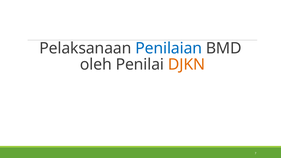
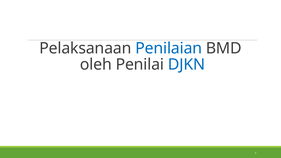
DJKN colour: orange -> blue (187, 64)
